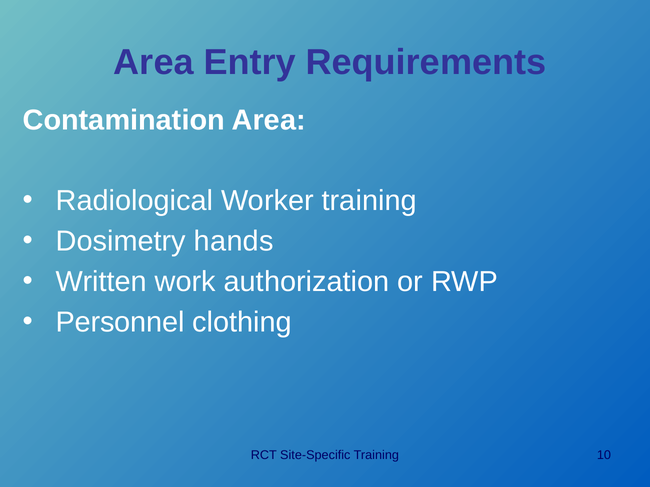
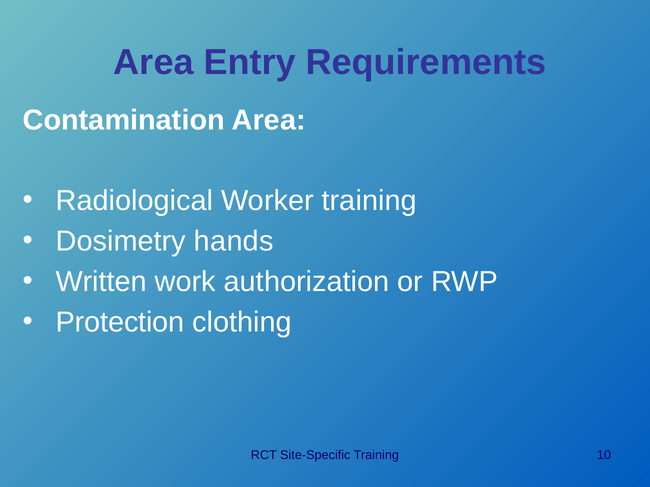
Personnel: Personnel -> Protection (120, 322)
